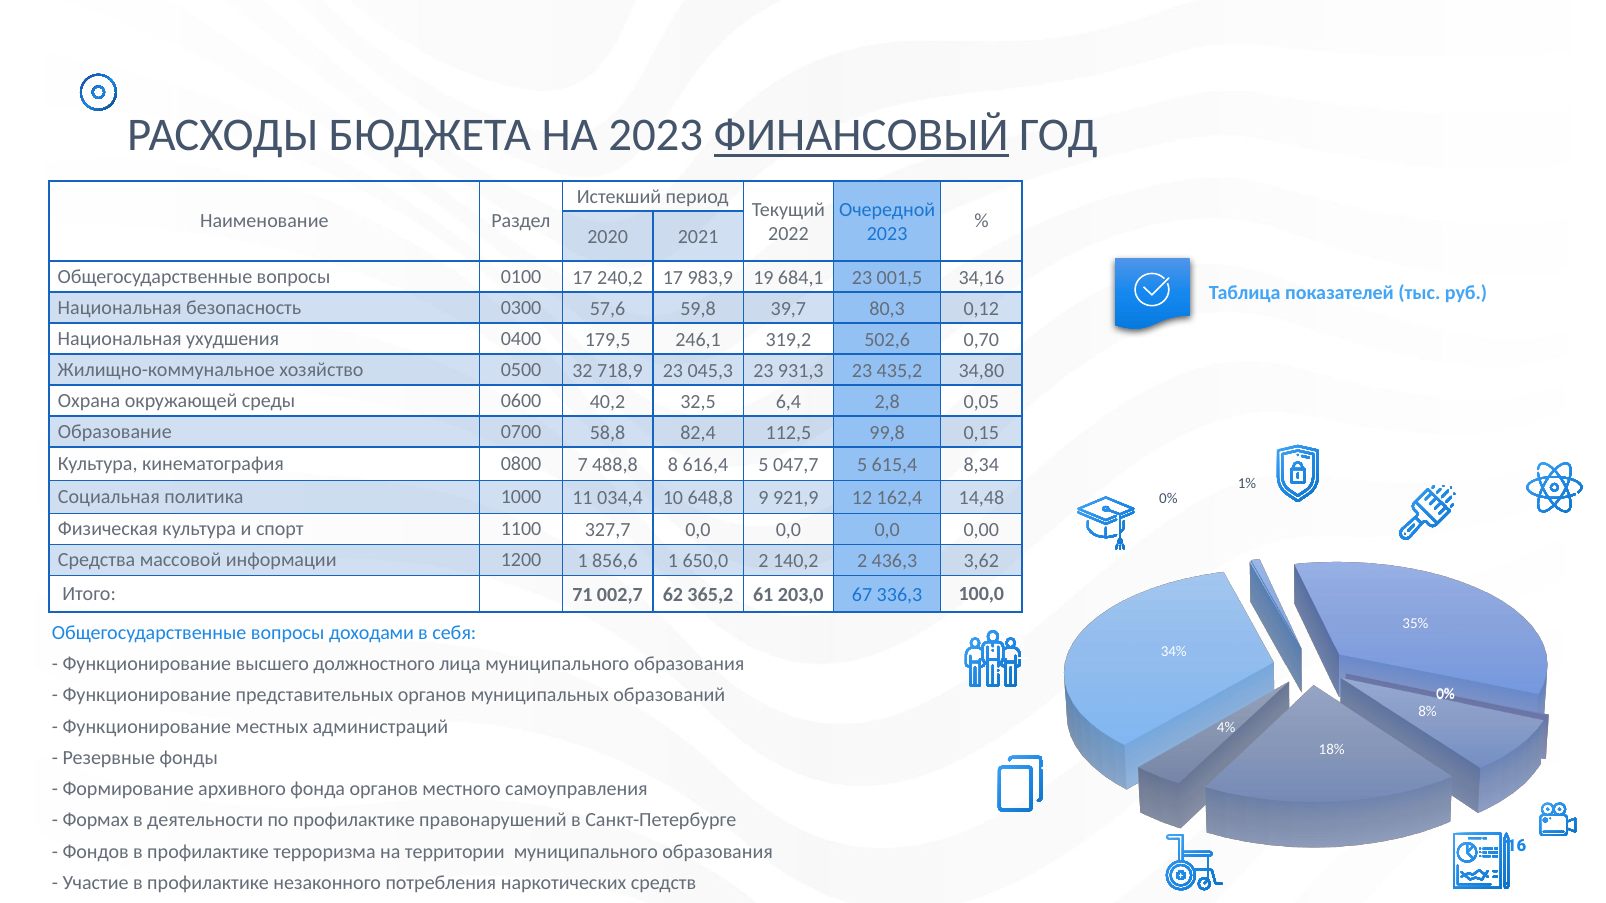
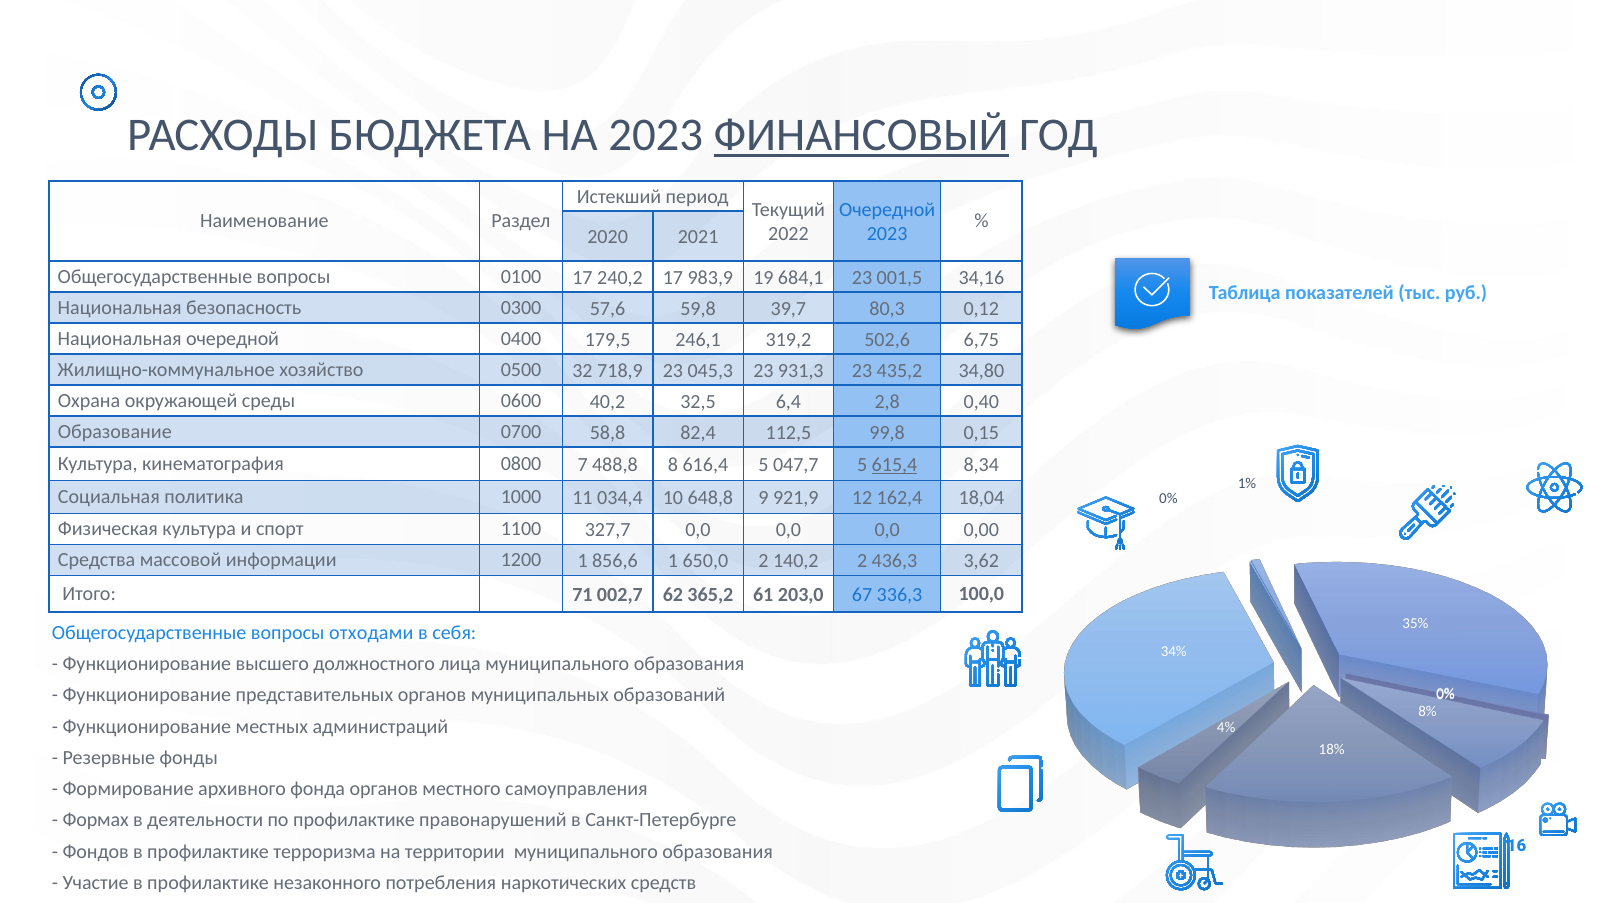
Национальная ухудшения: ухудшения -> очередной (233, 339)
0,70: 0,70 -> 6,75 (981, 340)
0,05: 0,05 -> 0,40 (981, 402)
615,4 underline: none -> present (895, 465)
14,48: 14,48 -> 18,04 (981, 498)
доходами: доходами -> отходами (371, 633)
